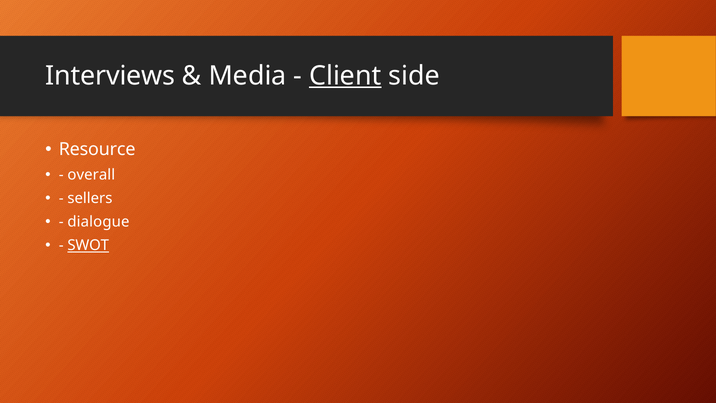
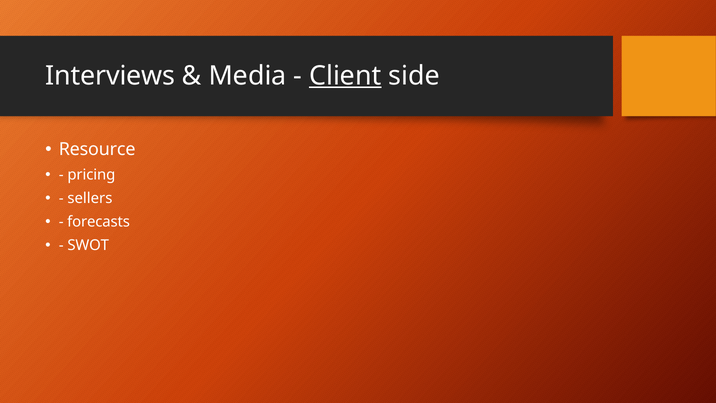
overall: overall -> pricing (91, 175)
dialogue: dialogue -> forecasts (99, 222)
SWOT underline: present -> none (88, 245)
